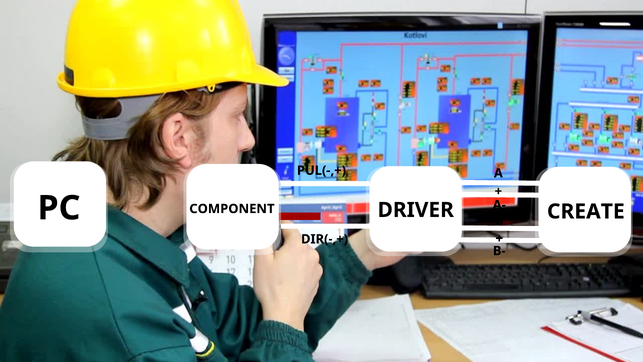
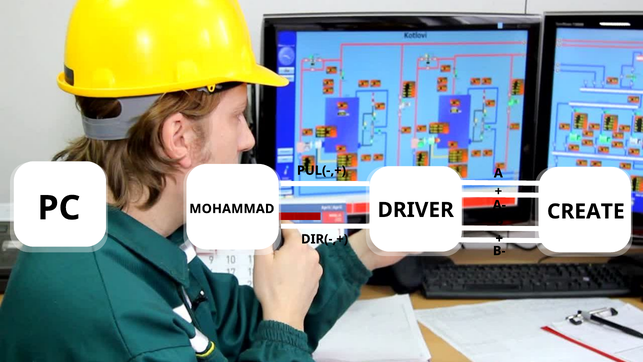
COMPONENT: COMPONENT -> MOHAMMAD (232, 209)
